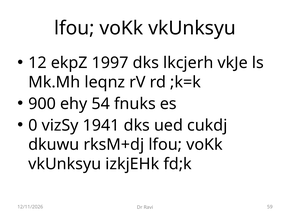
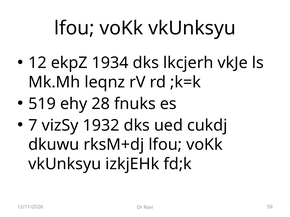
1997: 1997 -> 1934 (110, 63)
900: 900 -> 519 (42, 104)
54: 54 -> 28 (101, 104)
0: 0 -> 7 (33, 126)
1941: 1941 -> 1932 (101, 126)
